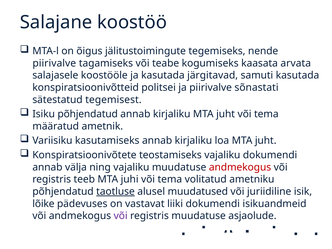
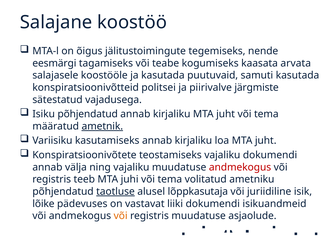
piirivalve: piirivalve -> eesmärgi (54, 63)
järgitavad: järgitavad -> puutuvaid (213, 75)
sõnastati: sõnastati -> järgmiste (257, 88)
tegemisest: tegemisest -> vajadusega (113, 100)
ametnik underline: none -> present (102, 126)
muudatused: muudatused -> lõppkasutaja (198, 192)
või colour: purple -> orange (121, 216)
